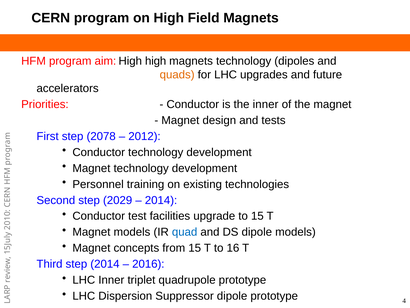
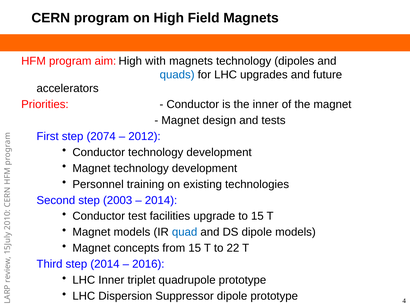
high: high -> with (156, 61)
quads colour: orange -> blue (177, 75)
2078: 2078 -> 2074 (101, 136)
2029: 2029 -> 2003 (118, 200)
16: 16 -> 22 (233, 248)
